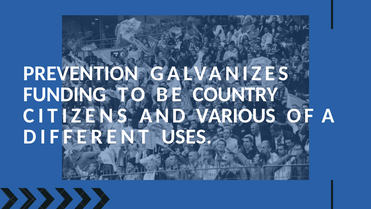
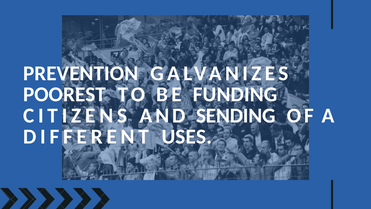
FUNDING: FUNDING -> POOREST (64, 94)
COUNTRY: COUNTRY -> FUNDING (235, 94)
VARIOUS: VARIOUS -> SENDING (236, 115)
